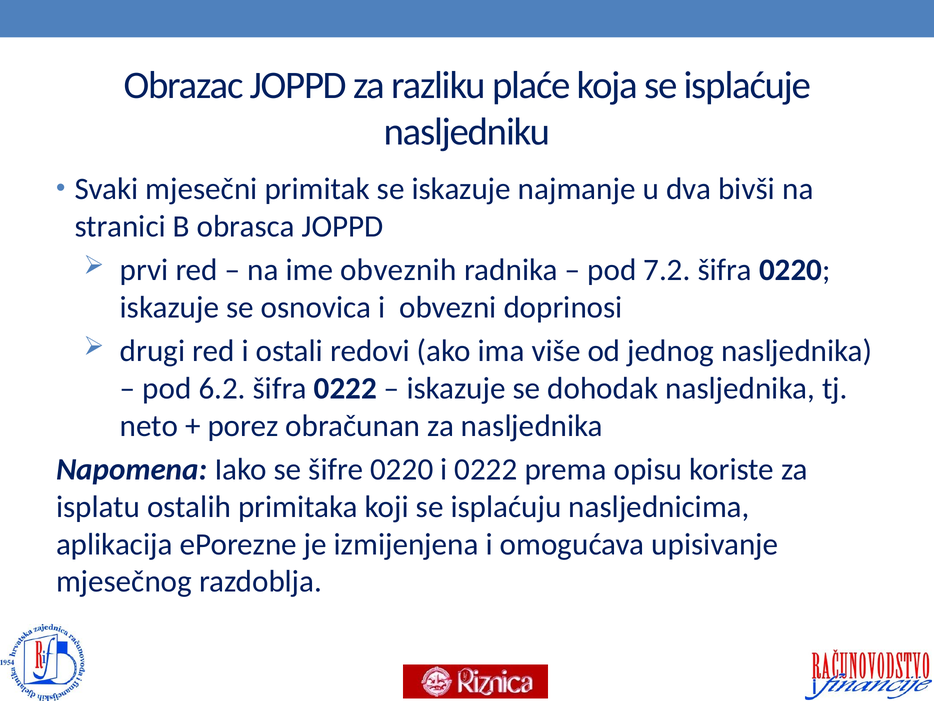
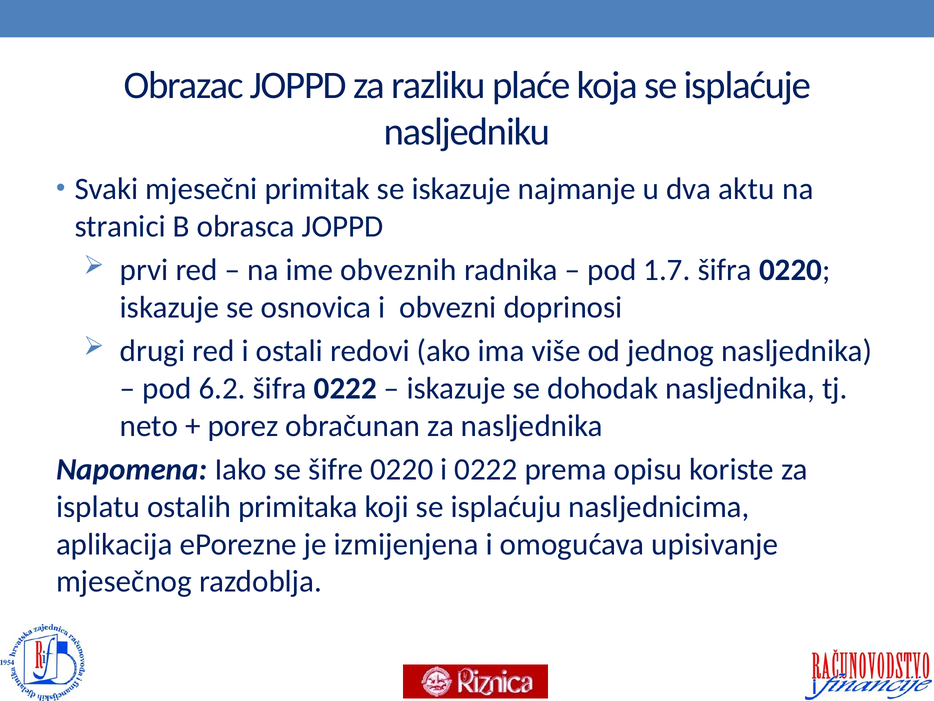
bivši: bivši -> aktu (746, 189)
7.2: 7.2 -> 1.7 (667, 270)
